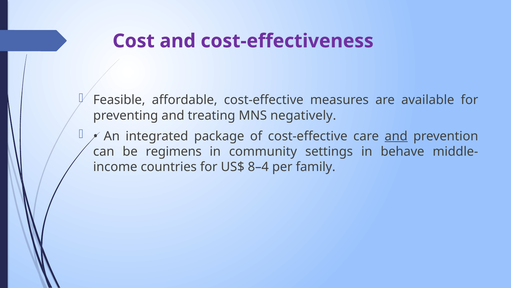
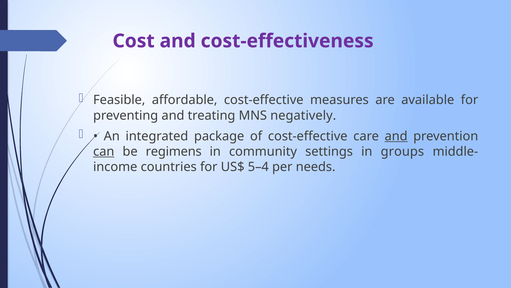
can underline: none -> present (104, 151)
behave: behave -> groups (402, 151)
8–4: 8–4 -> 5–4 (258, 167)
family: family -> needs (316, 167)
